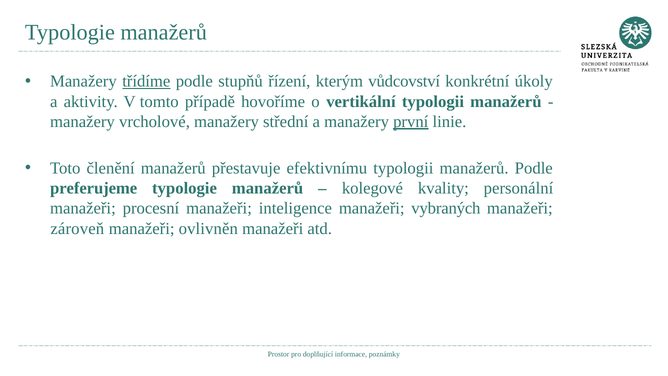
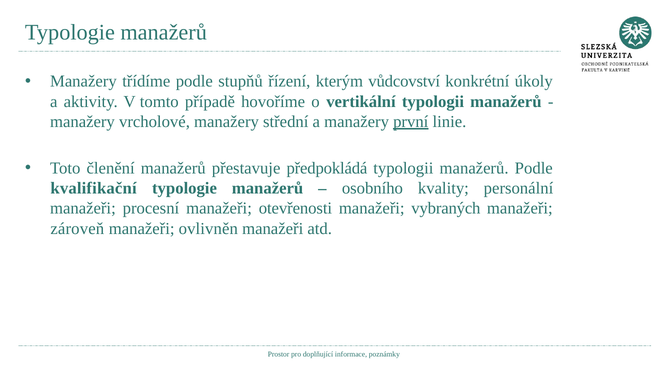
třídíme underline: present -> none (146, 81)
efektivnímu: efektivnímu -> předpokládá (327, 168)
preferujeme: preferujeme -> kvalifikační (94, 188)
kolegové: kolegové -> osobního (372, 188)
inteligence: inteligence -> otevřenosti (295, 208)
